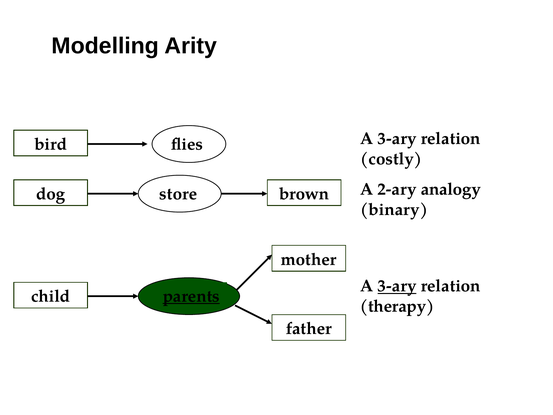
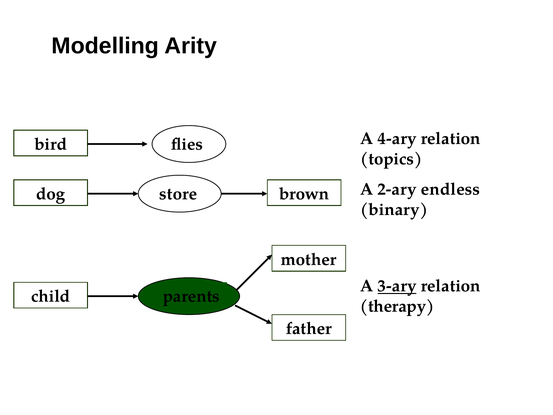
3-ary: 3-ary -> 4-ary (397, 138)
costly: costly -> topics (391, 159)
analogy: analogy -> endless (451, 189)
parents underline: present -> none (191, 296)
